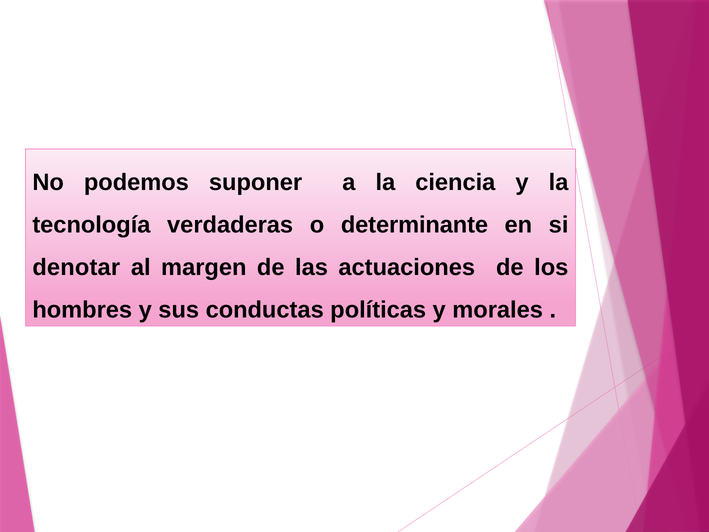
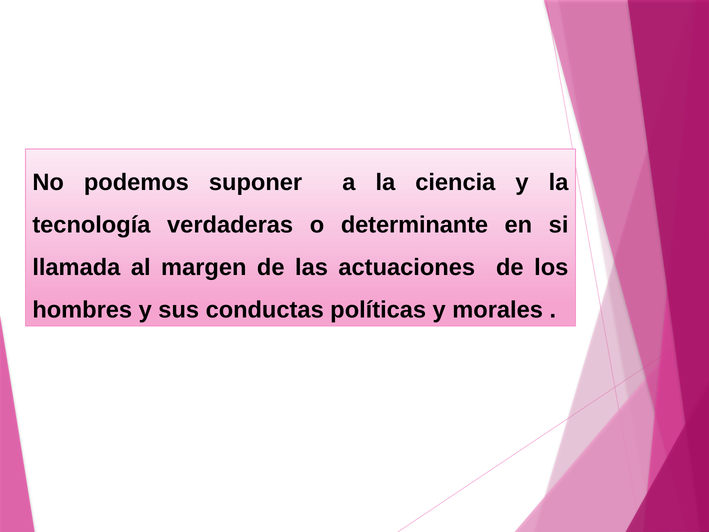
denotar: denotar -> llamada (76, 267)
